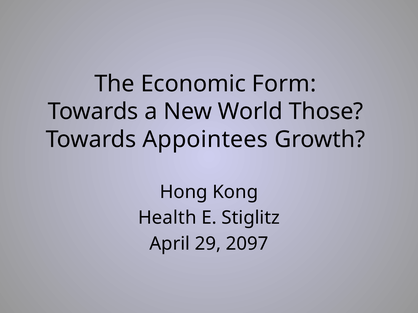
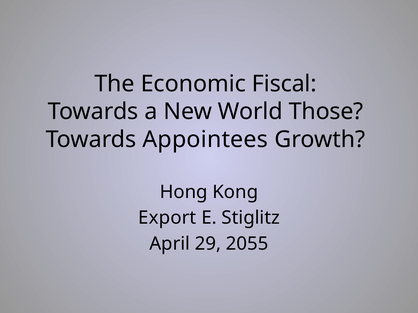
Form: Form -> Fiscal (284, 84)
Health: Health -> Export (167, 218)
2097: 2097 -> 2055 (247, 244)
